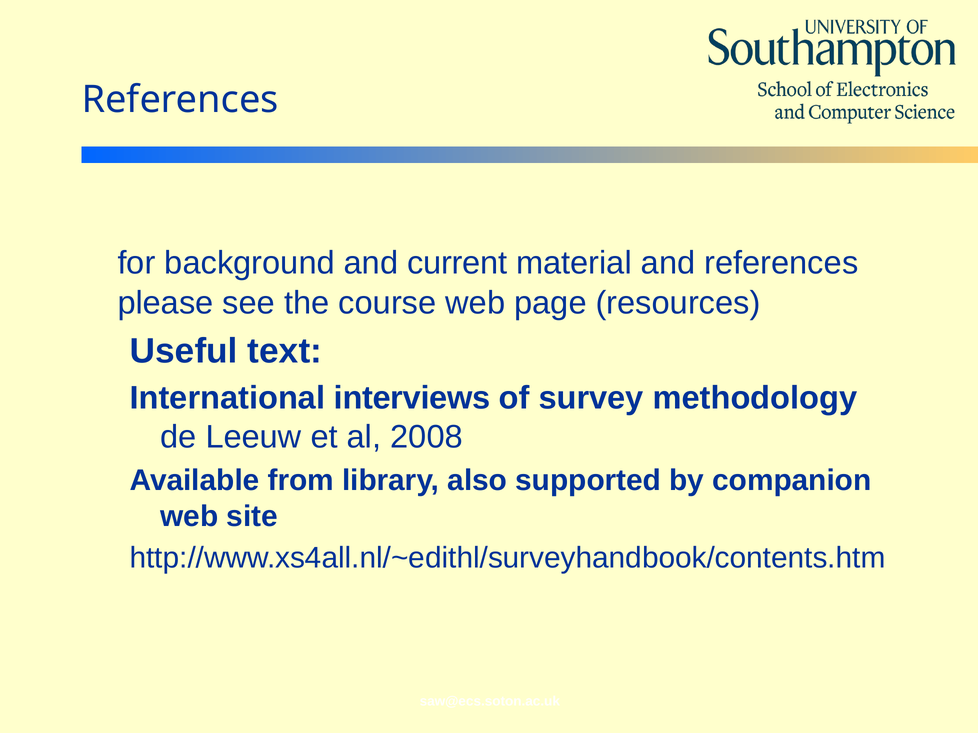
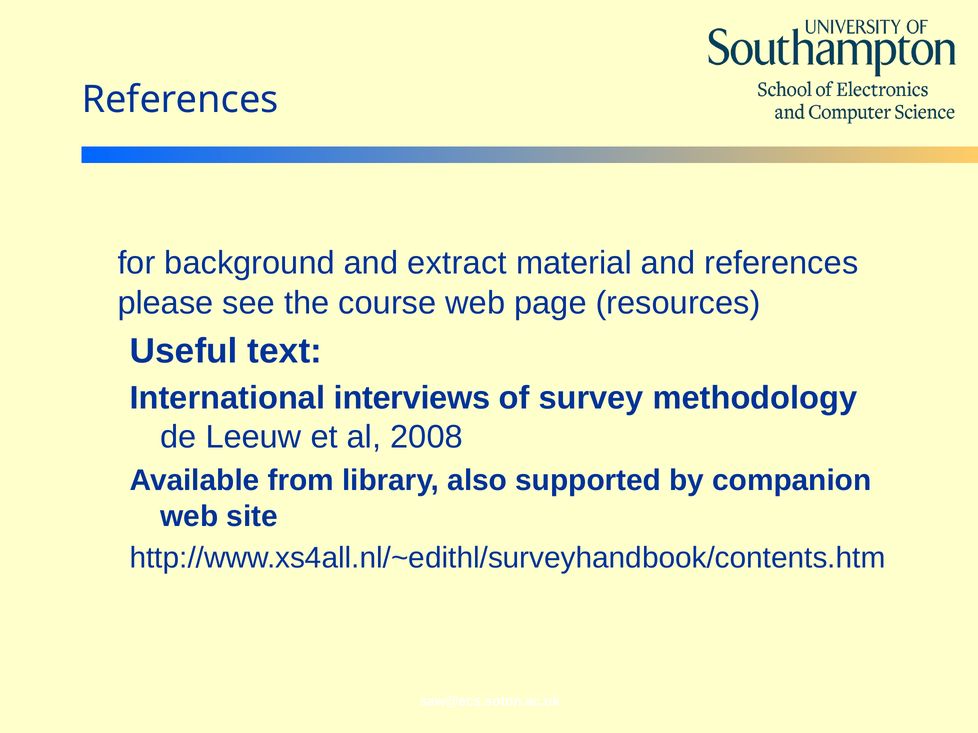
current: current -> extract (457, 263)
